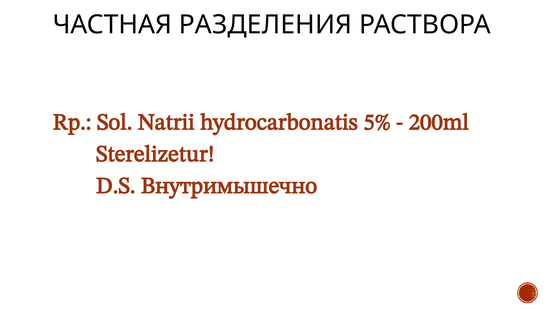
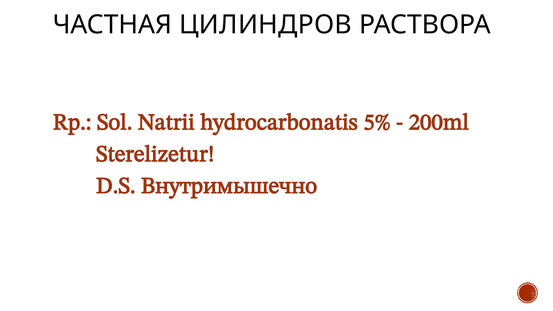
РАЗДЕЛЕНИЯ: РАЗДЕЛЕНИЯ -> ЦИЛИНДРОВ (265, 25)
